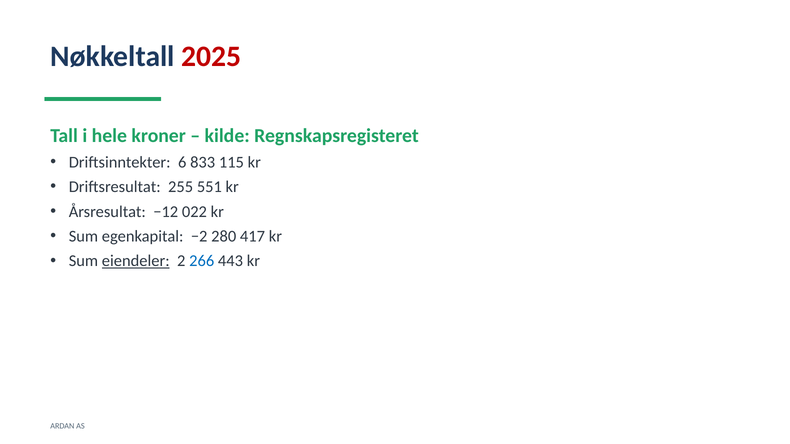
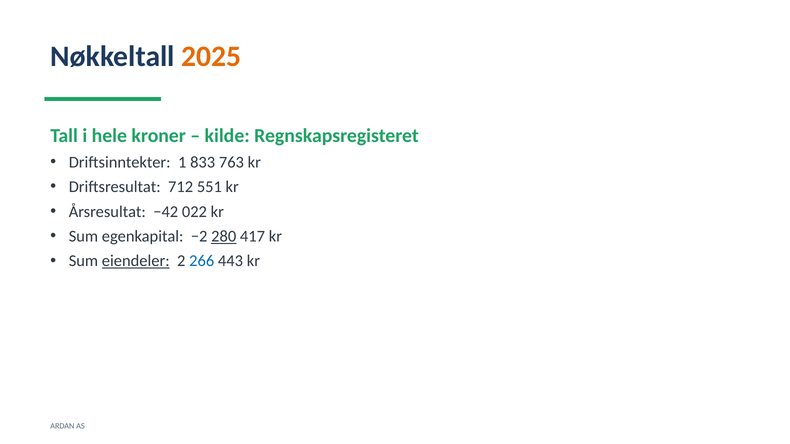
2025 colour: red -> orange (211, 56)
6: 6 -> 1 (182, 162)
115: 115 -> 763 (231, 162)
255: 255 -> 712 (181, 187)
−12: −12 -> −42 (166, 212)
280 underline: none -> present (224, 237)
